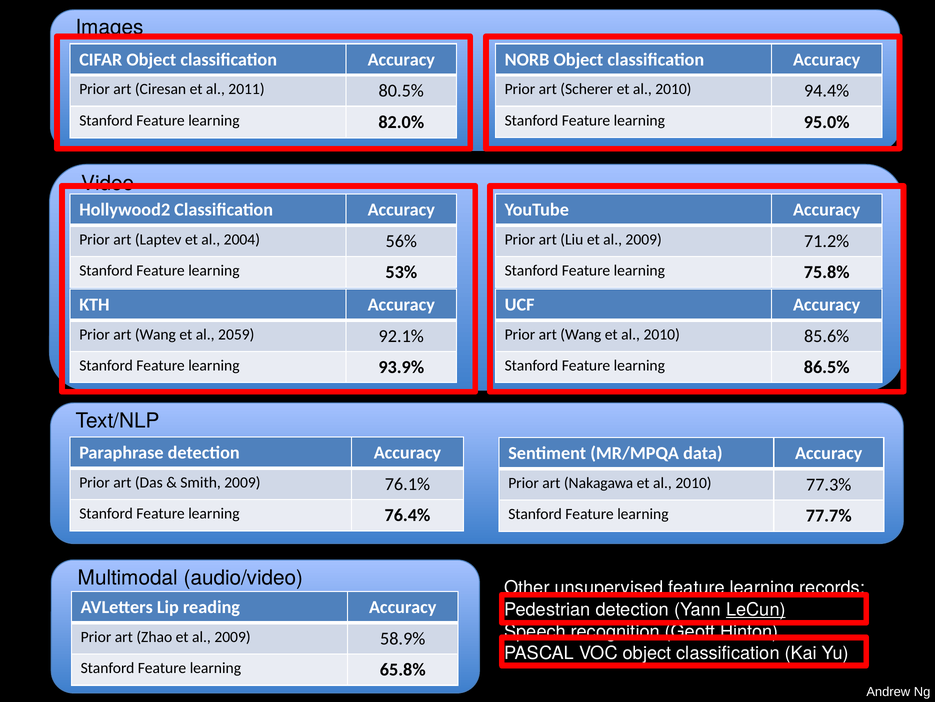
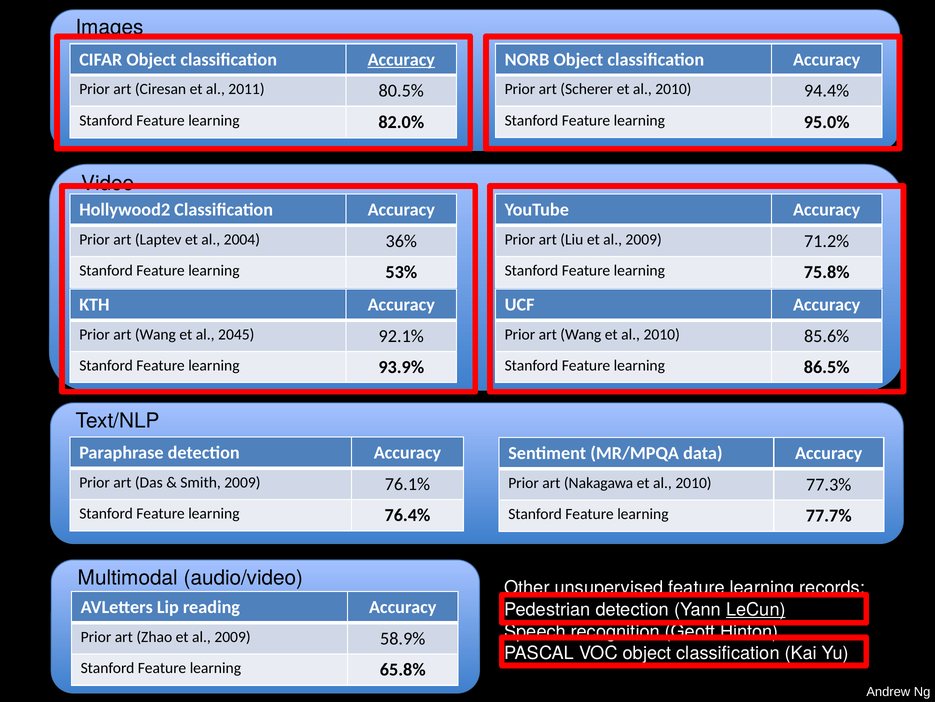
Accuracy underline: none -> present (401, 60)
56%: 56% -> 36% (401, 241)
2059: 2059 -> 2045 (236, 334)
